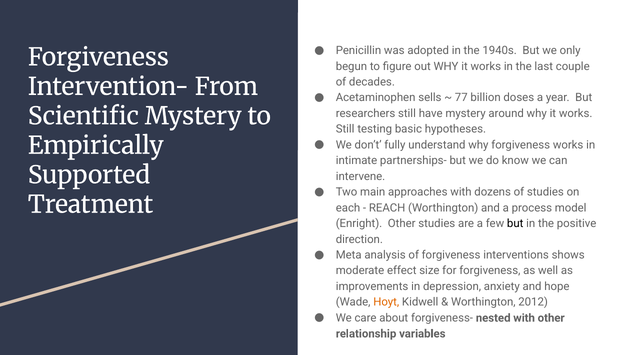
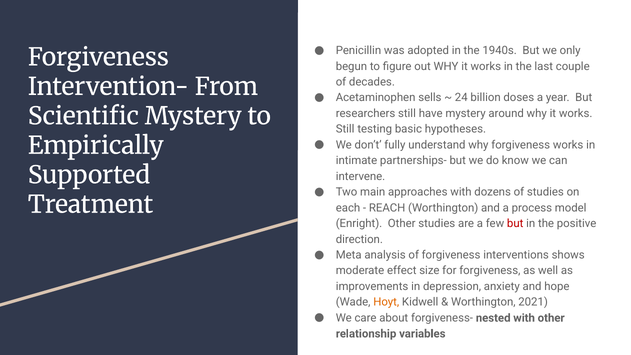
77: 77 -> 24 (461, 98)
but colour: black -> red (515, 224)
2012: 2012 -> 2021 (533, 302)
